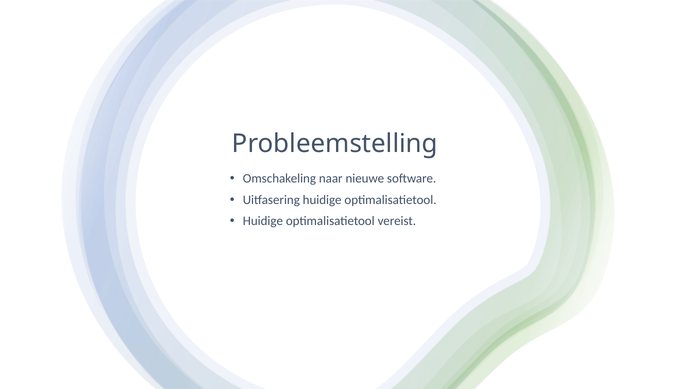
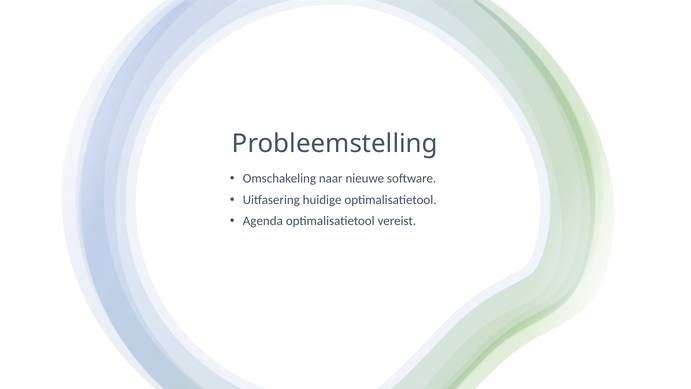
Huidige: Huidige -> Agenda (263, 221)
